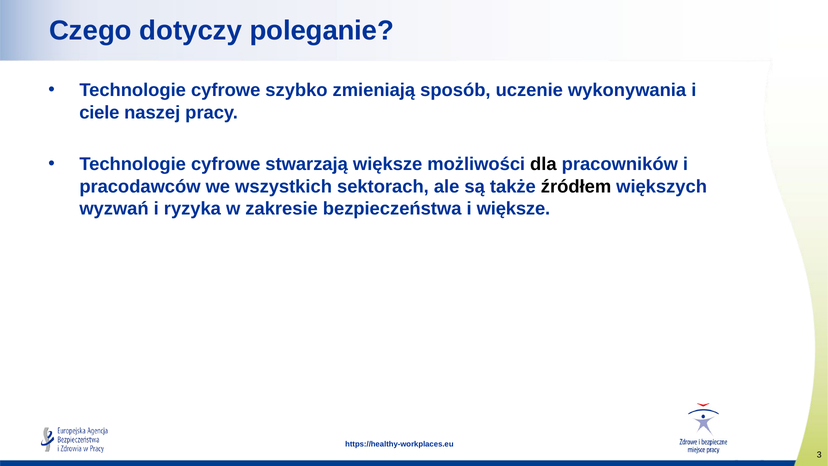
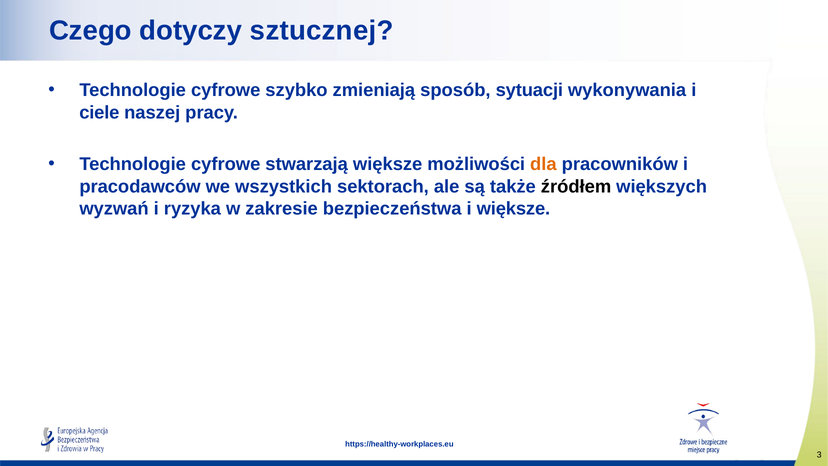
poleganie: poleganie -> sztucznej (322, 31)
uczenie: uczenie -> sytuacji (529, 90)
dla colour: black -> orange (543, 164)
